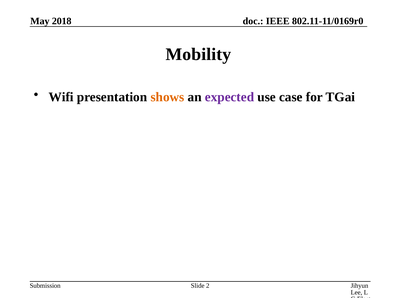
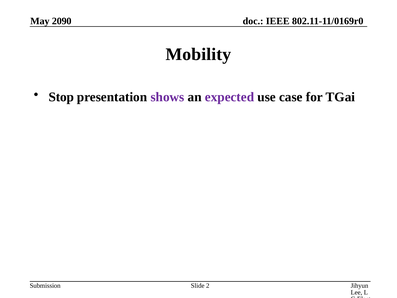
2018: 2018 -> 2090 (62, 21)
Wifi: Wifi -> Stop (61, 97)
shows colour: orange -> purple (167, 97)
